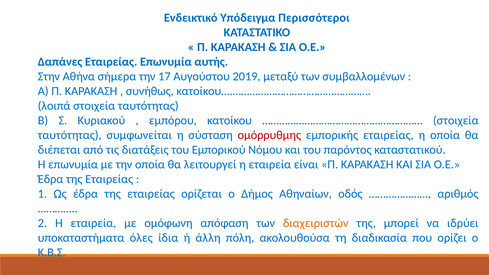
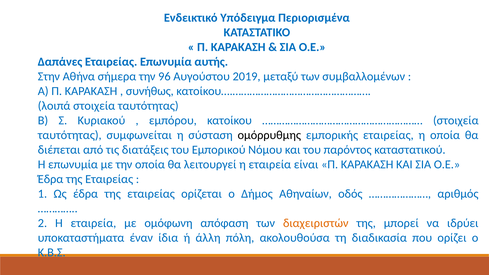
Περισσότεροι: Περισσότεροι -> Περιορισμένα (314, 18)
17: 17 -> 96 (164, 76)
ομόρρυθμης colour: red -> black (269, 135)
όλες: όλες -> έναν (141, 238)
